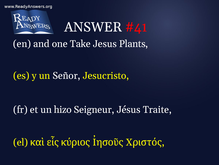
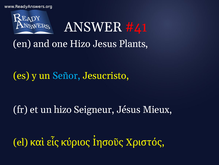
one Take: Take -> Hizo (80, 44)
Señor colour: white -> light blue (66, 75)
Traite: Traite -> Mieux (157, 109)
